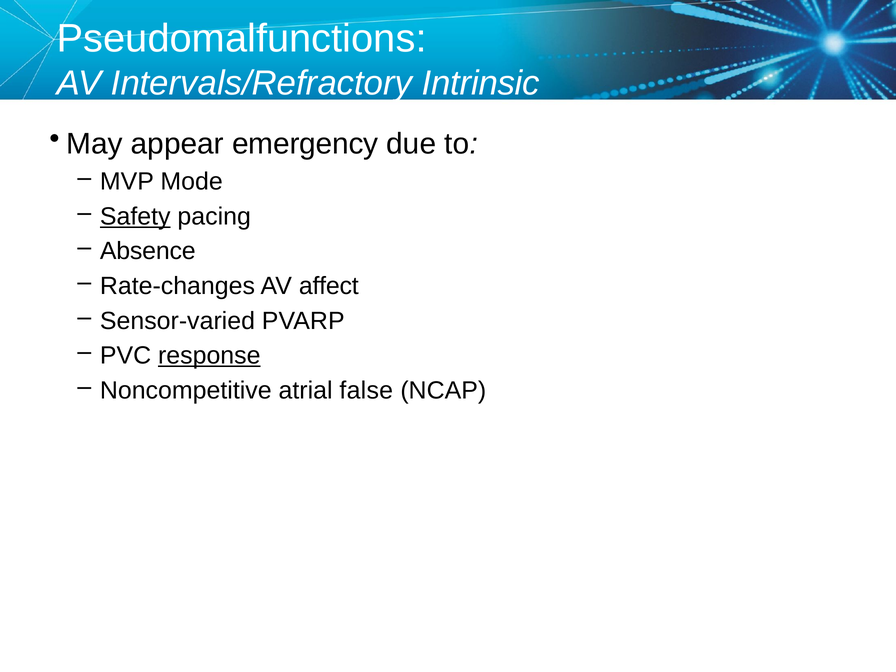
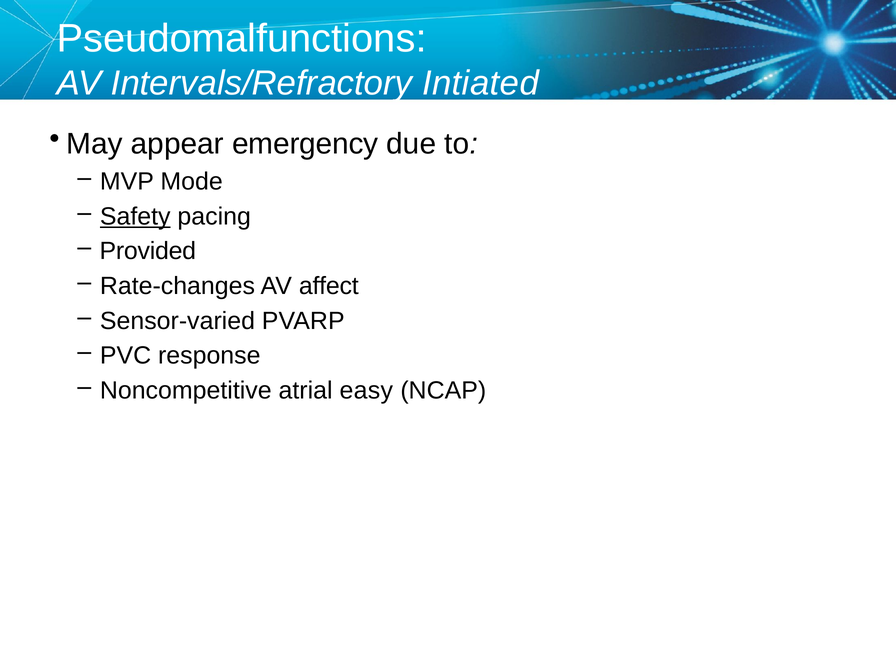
Intrinsic: Intrinsic -> Intiated (481, 83)
Absence: Absence -> Provided (148, 251)
response underline: present -> none (209, 356)
false: false -> easy (366, 391)
